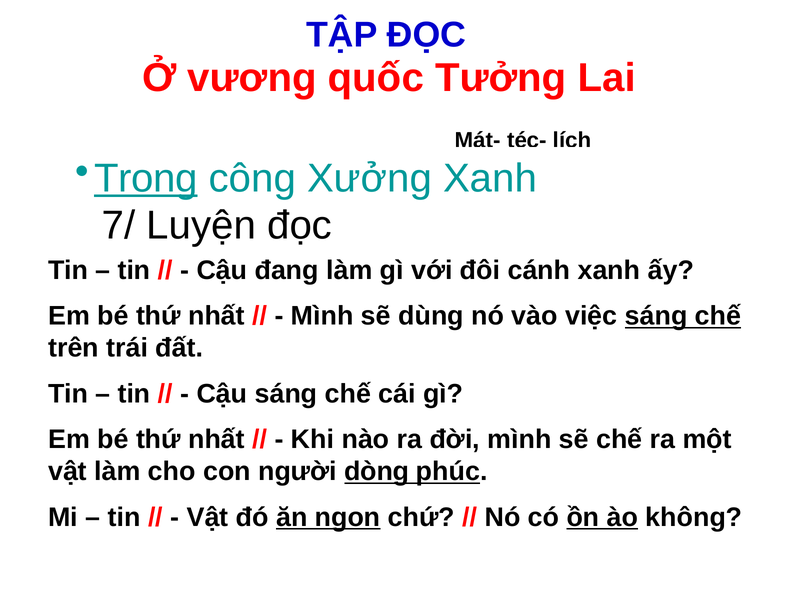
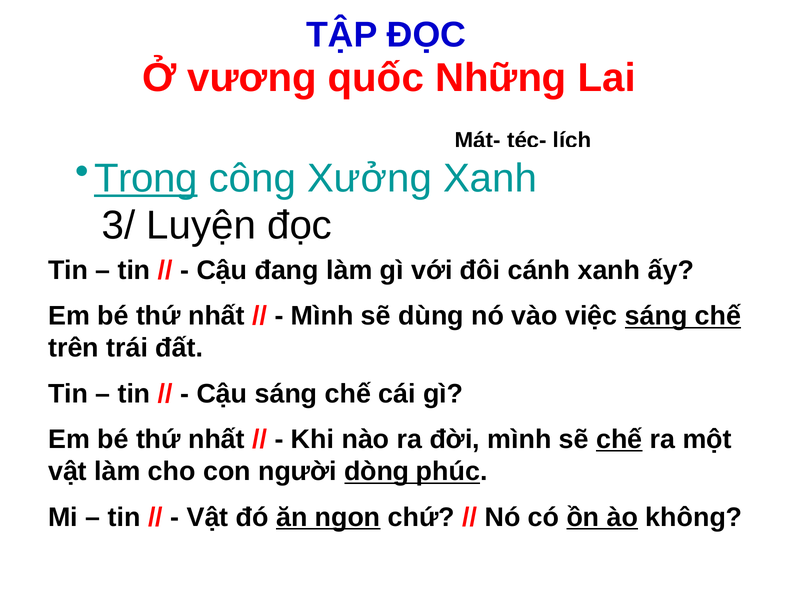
Tưởng: Tưởng -> Những (501, 78)
7/: 7/ -> 3/ (119, 225)
chế underline: none -> present (619, 439)
